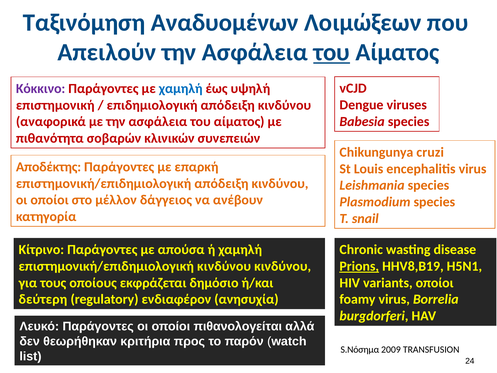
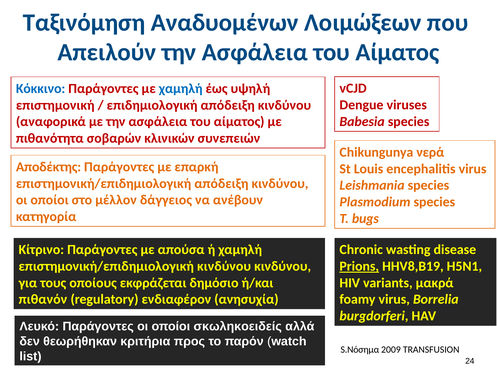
του underline: present -> none (332, 52)
Κόκκινο colour: purple -> blue (41, 88)
cruzi: cruzi -> νερά (430, 152)
snail: snail -> bugs (365, 218)
variants οποίοι: οποίοι -> μακρά (435, 283)
δεύτερη: δεύτερη -> πιθανόν (43, 299)
πιθανολογείται: πιθανολογείται -> σκωληκοειδείς (238, 326)
